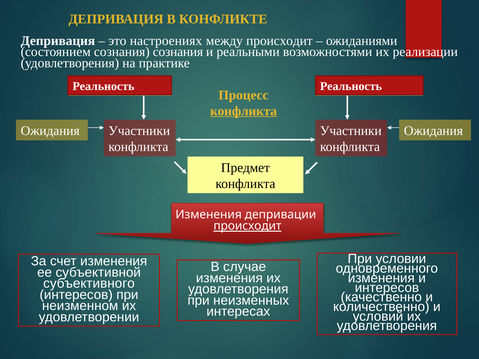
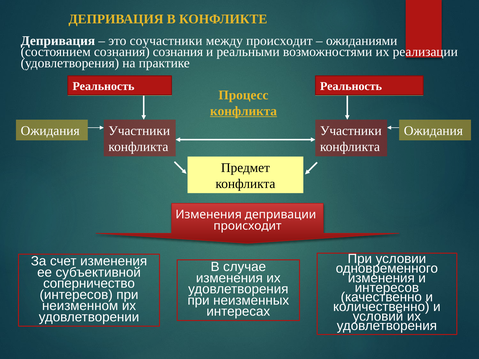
настроениях: настроениях -> соучастники (166, 41)
происходит underline: present -> none (247, 226)
субъективного: субъективного -> соперничество (89, 284)
